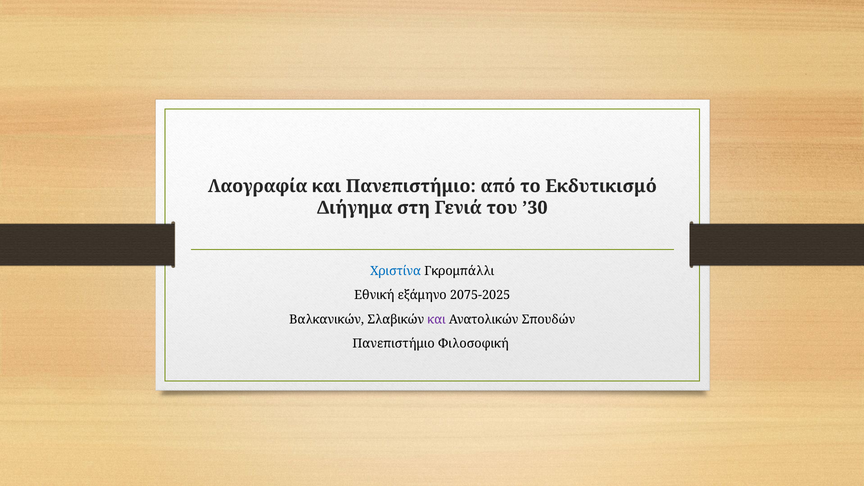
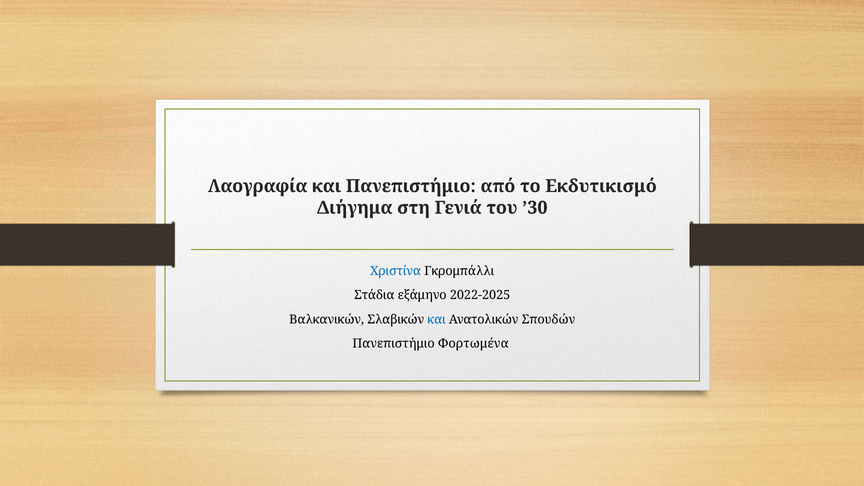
Εθνική: Εθνική -> Στάδια (374, 295)
2075-2025: 2075-2025 -> 2022-2025 (480, 295)
και colour: purple -> blue (437, 320)
Φιλοσοφική: Φιλοσοφική -> Φορτωμένα (473, 344)
